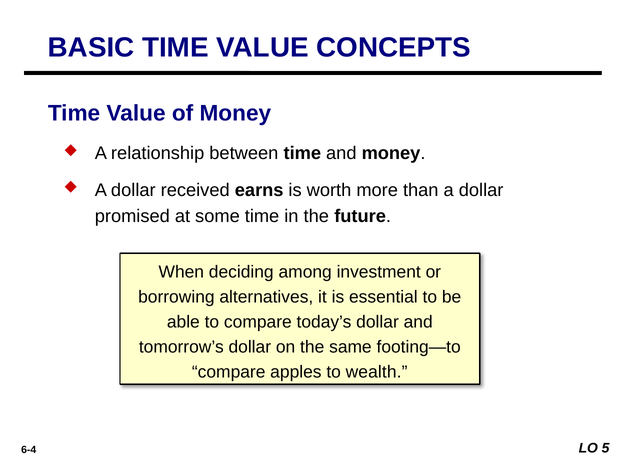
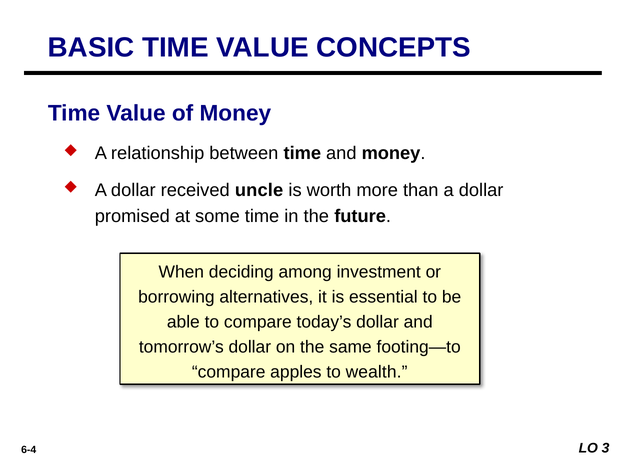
earns: earns -> uncle (259, 190)
5: 5 -> 3 (606, 448)
